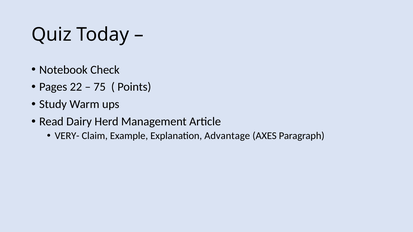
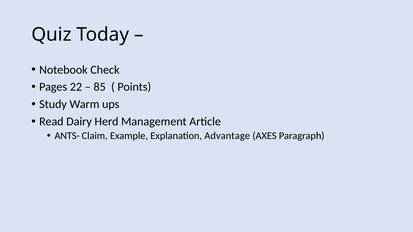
75: 75 -> 85 (100, 87)
VERY-: VERY- -> ANTS- (67, 136)
